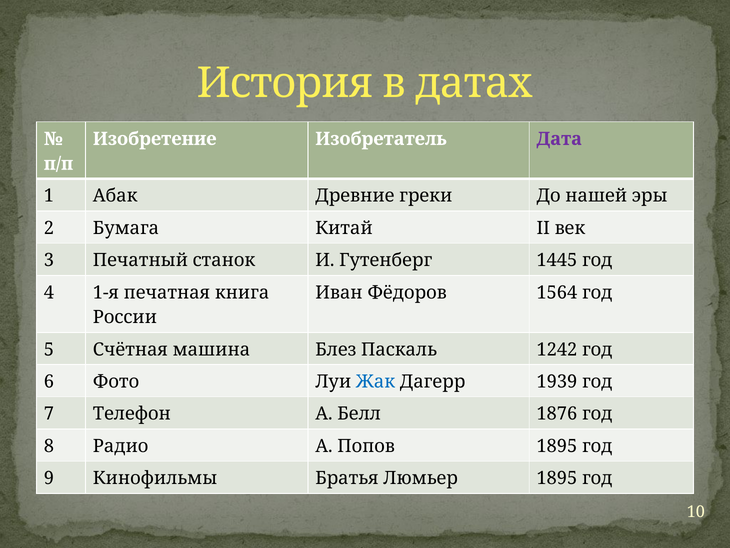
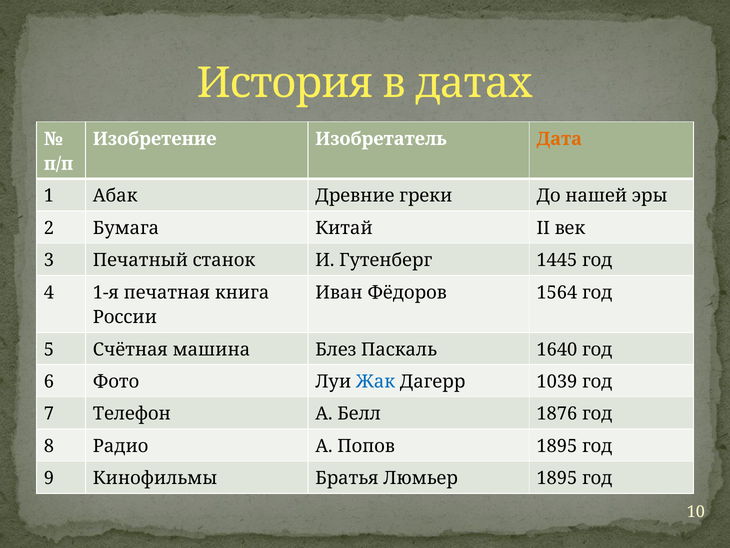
Дата colour: purple -> orange (559, 139)
1242: 1242 -> 1640 (557, 349)
1939: 1939 -> 1039 (557, 381)
